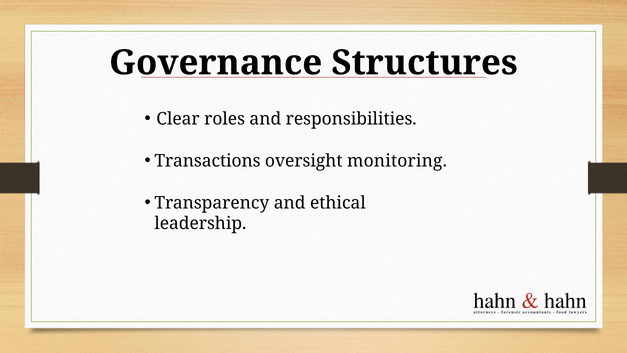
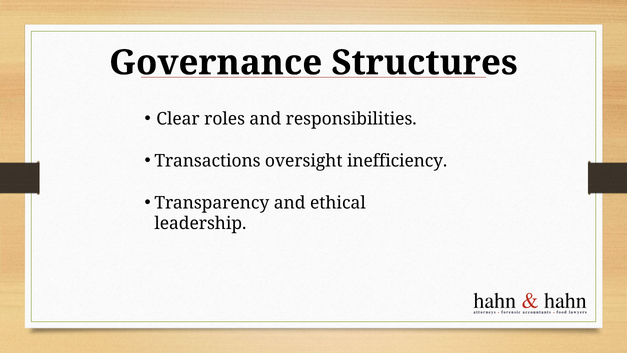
monitoring: monitoring -> inefficiency (397, 161)
